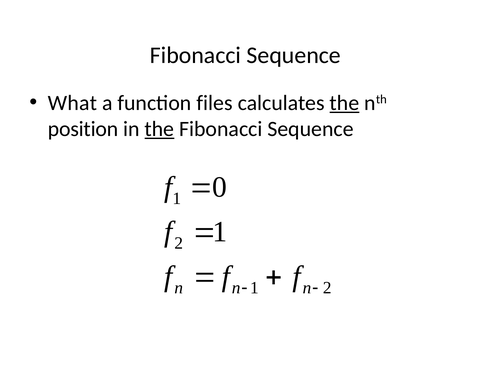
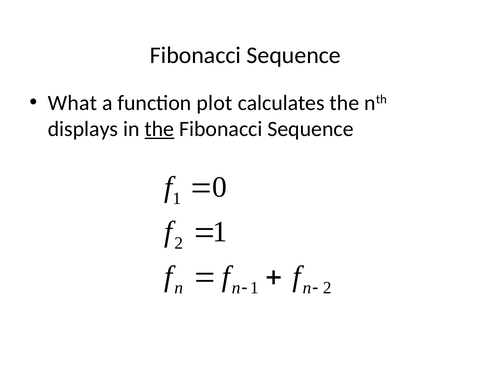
files: files -> plot (214, 103)
the underline: present -> none (344, 103)
position: position -> displays (83, 129)
